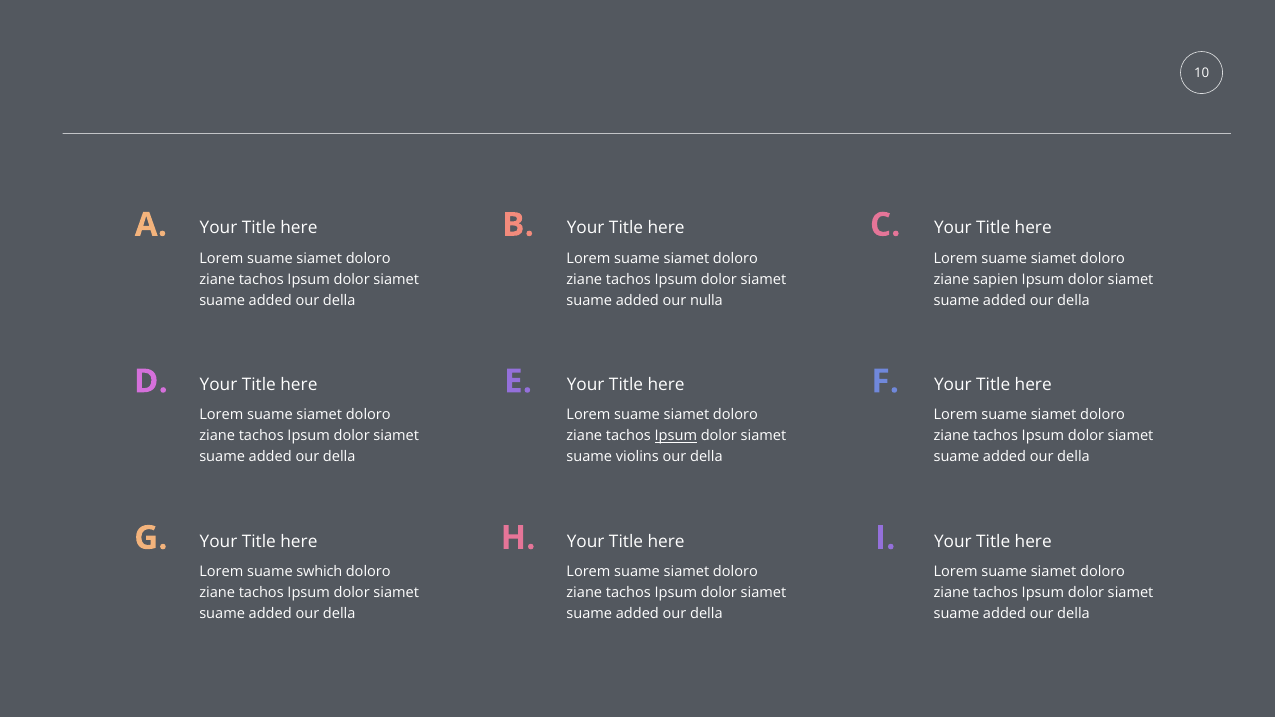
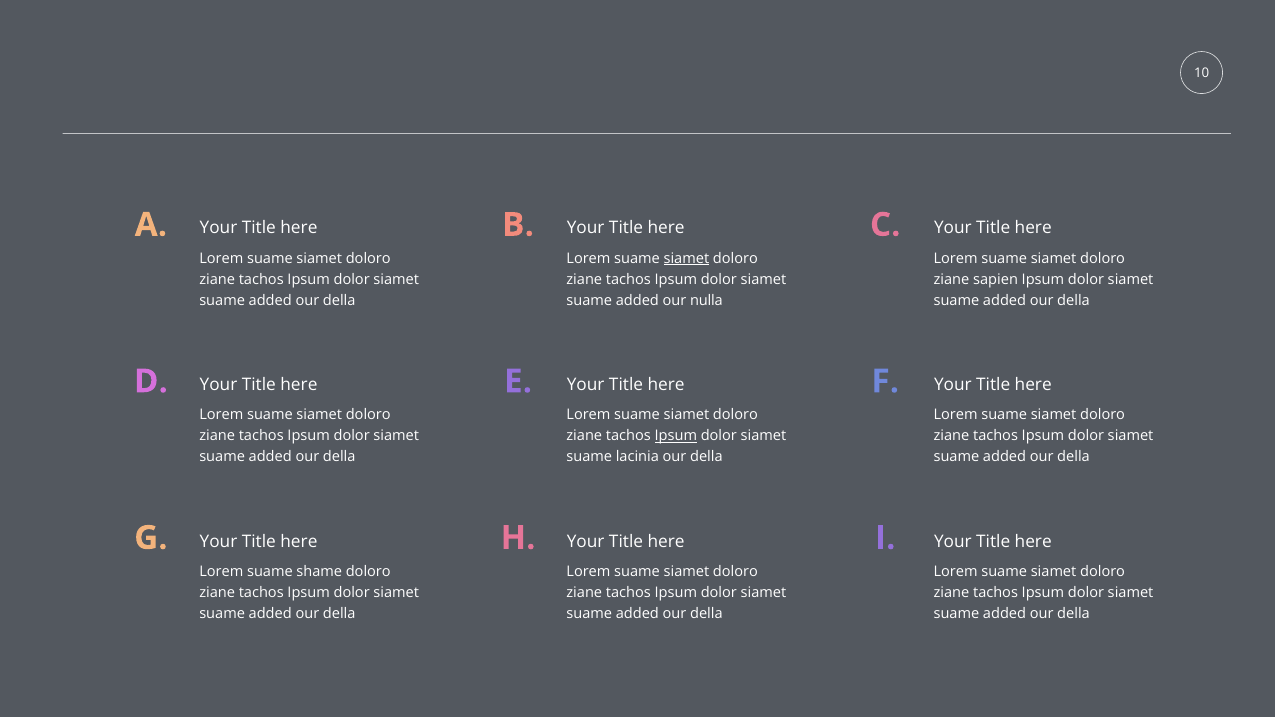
siamet underline: none -> present (686, 259)
violins: violins -> lacinia (637, 457)
swhich: swhich -> shame (319, 572)
